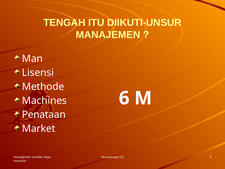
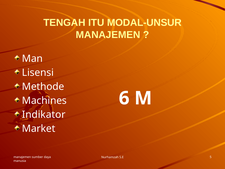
DIIKUTI-UNSUR: DIIKUTI-UNSUR -> MODAL-UNSUR (144, 23)
Penataan: Penataan -> Indikator (44, 114)
